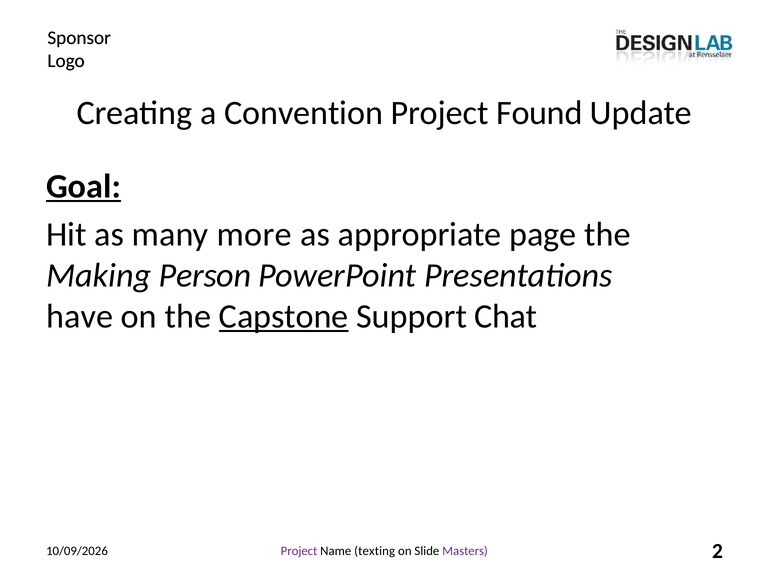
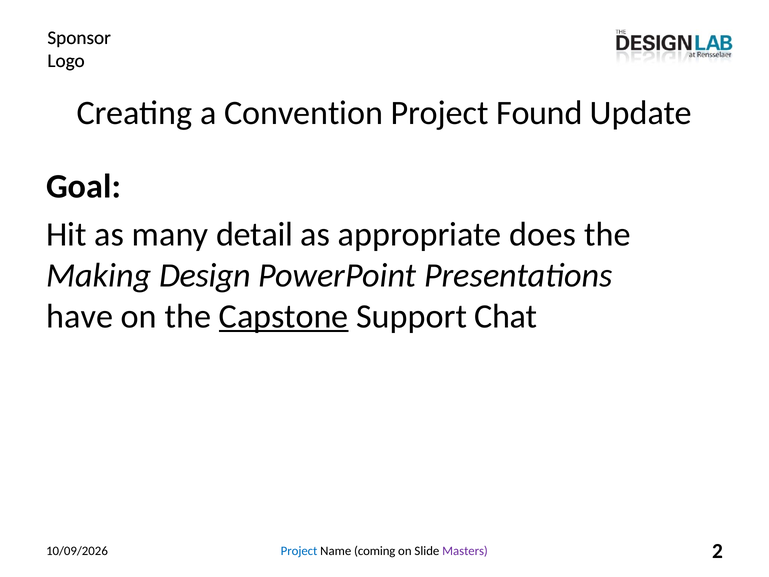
Goal underline: present -> none (84, 186)
more: more -> detail (255, 234)
page: page -> does (543, 234)
Person: Person -> Design (205, 275)
Project colour: purple -> blue (299, 551)
texting: texting -> coming (375, 551)
